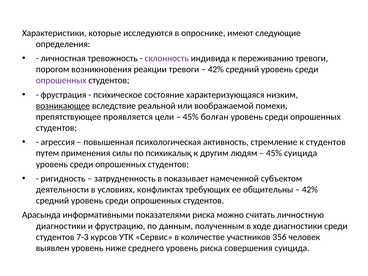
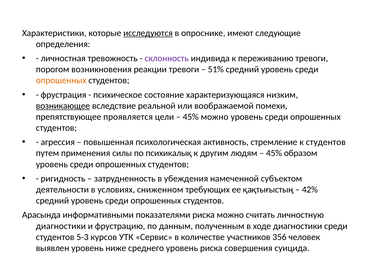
исследуются underline: none -> present (148, 33)
42%: 42% -> 51% (216, 69)
опрошенных colour: purple -> orange (61, 80)
45% болған: болған -> можно (215, 117)
45% суицида: суицида -> образом (301, 153)
показывает: показывает -> убеждения (186, 179)
конфликтах: конфликтах -> сниженном (160, 190)
общительны: общительны -> қақтығыстың (268, 190)
7-3: 7-3 -> 5-3 (82, 237)
